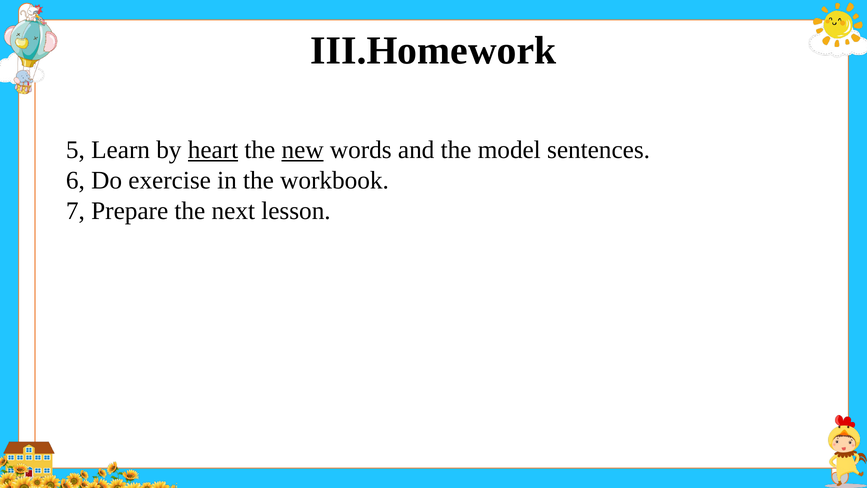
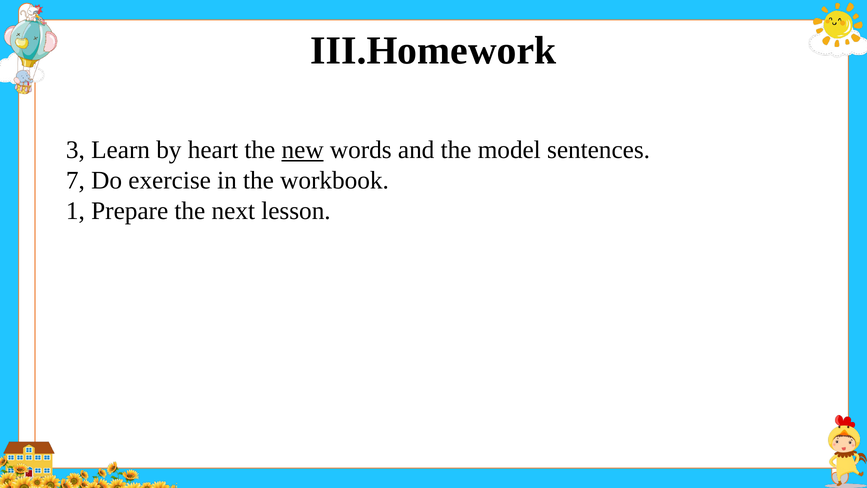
5: 5 -> 3 (75, 150)
heart underline: present -> none (213, 150)
6: 6 -> 7 (75, 180)
7: 7 -> 1 (75, 211)
